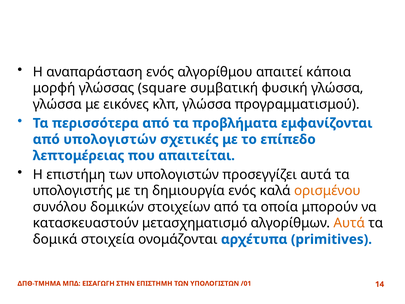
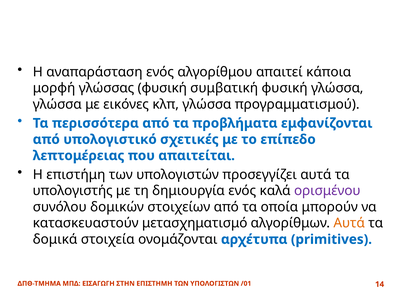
γλώσσας square: square -> φυσική (162, 88)
από υπολογιστών: υπολογιστών -> υπολογιστικό (110, 139)
ορισμένου colour: orange -> purple (327, 191)
